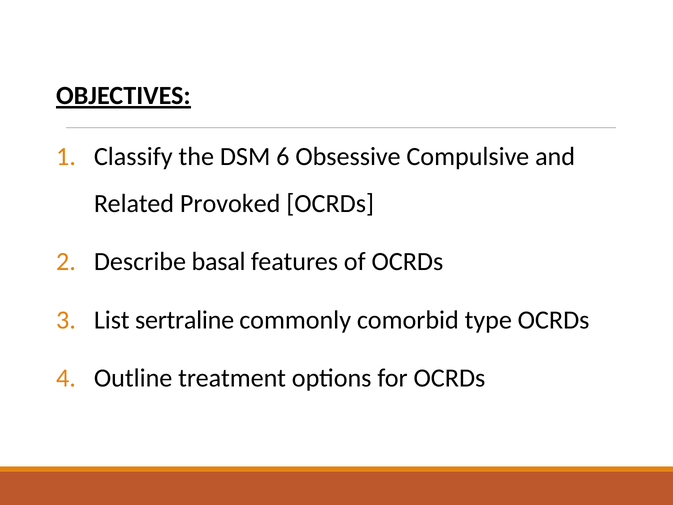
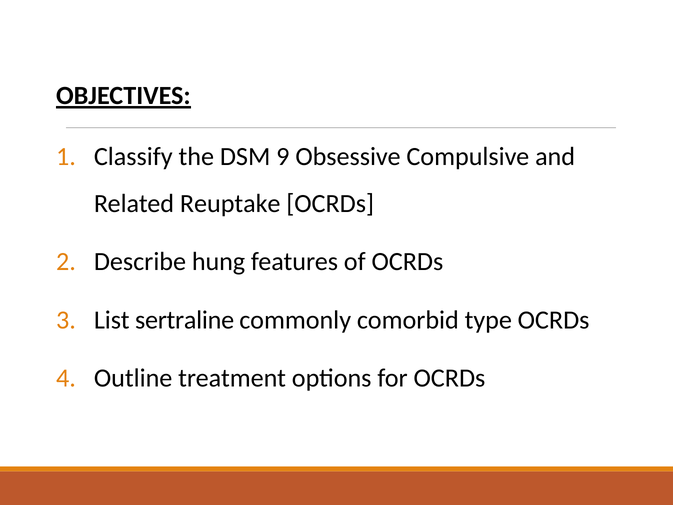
6: 6 -> 9 (283, 156)
Provoked: Provoked -> Reuptake (230, 203)
basal: basal -> hung (219, 262)
